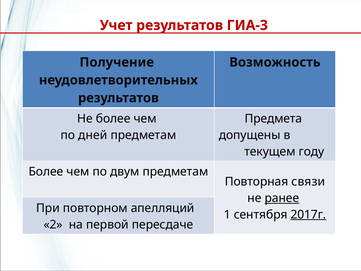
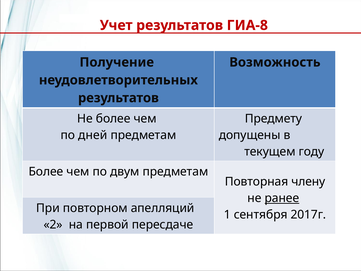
ГИА-3: ГИА-3 -> ГИА-8 (247, 25)
Предмета: Предмета -> Предмету (273, 119)
связи: связи -> члену (308, 181)
2017г underline: present -> none (308, 214)
